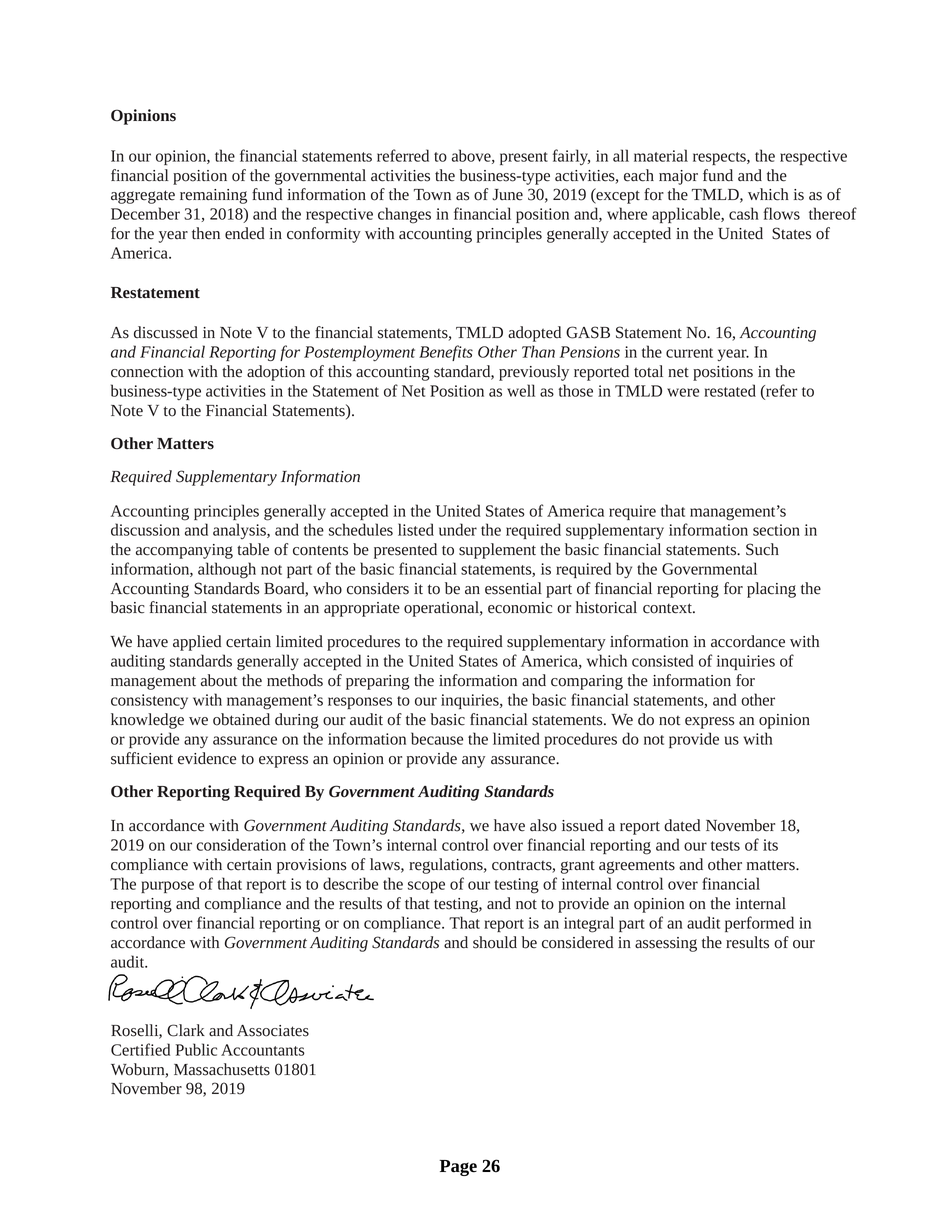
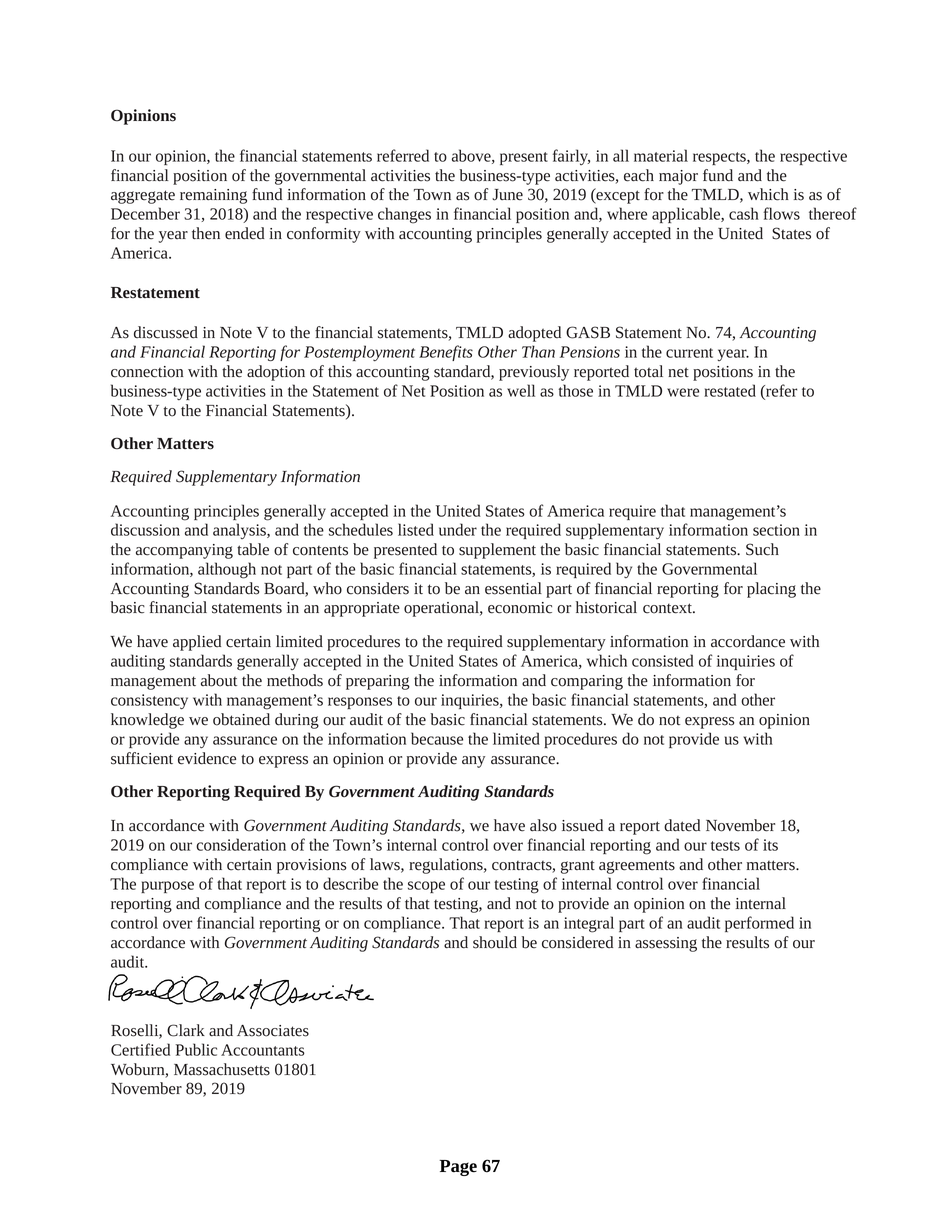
16: 16 -> 74 (726, 333)
98: 98 -> 89 (196, 1089)
26: 26 -> 67 (491, 1167)
